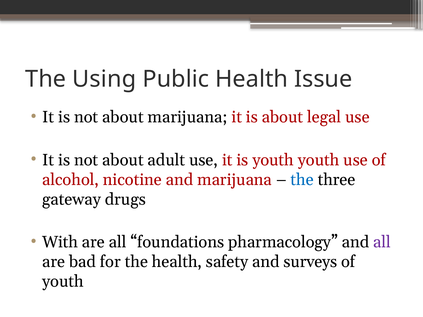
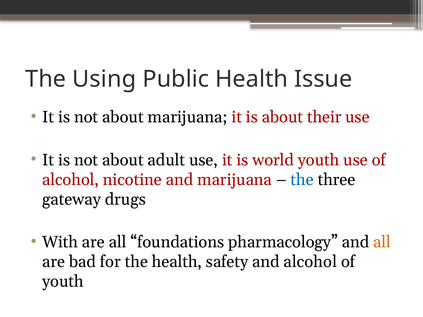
legal: legal -> their (324, 117)
is youth: youth -> world (273, 160)
all colour: purple -> orange (382, 242)
and surveys: surveys -> alcohol (310, 262)
